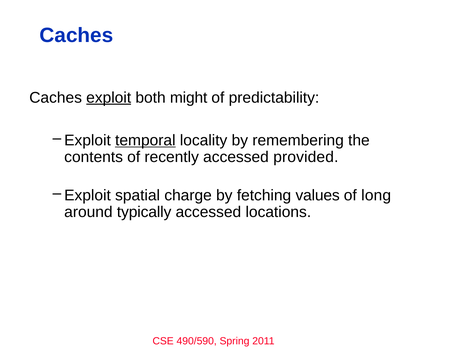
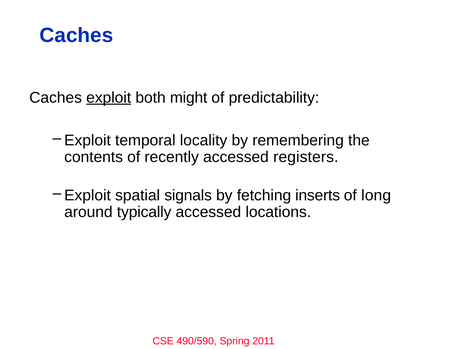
temporal underline: present -> none (145, 141)
provided: provided -> registers (306, 157)
charge: charge -> signals (188, 196)
values: values -> inserts (318, 196)
